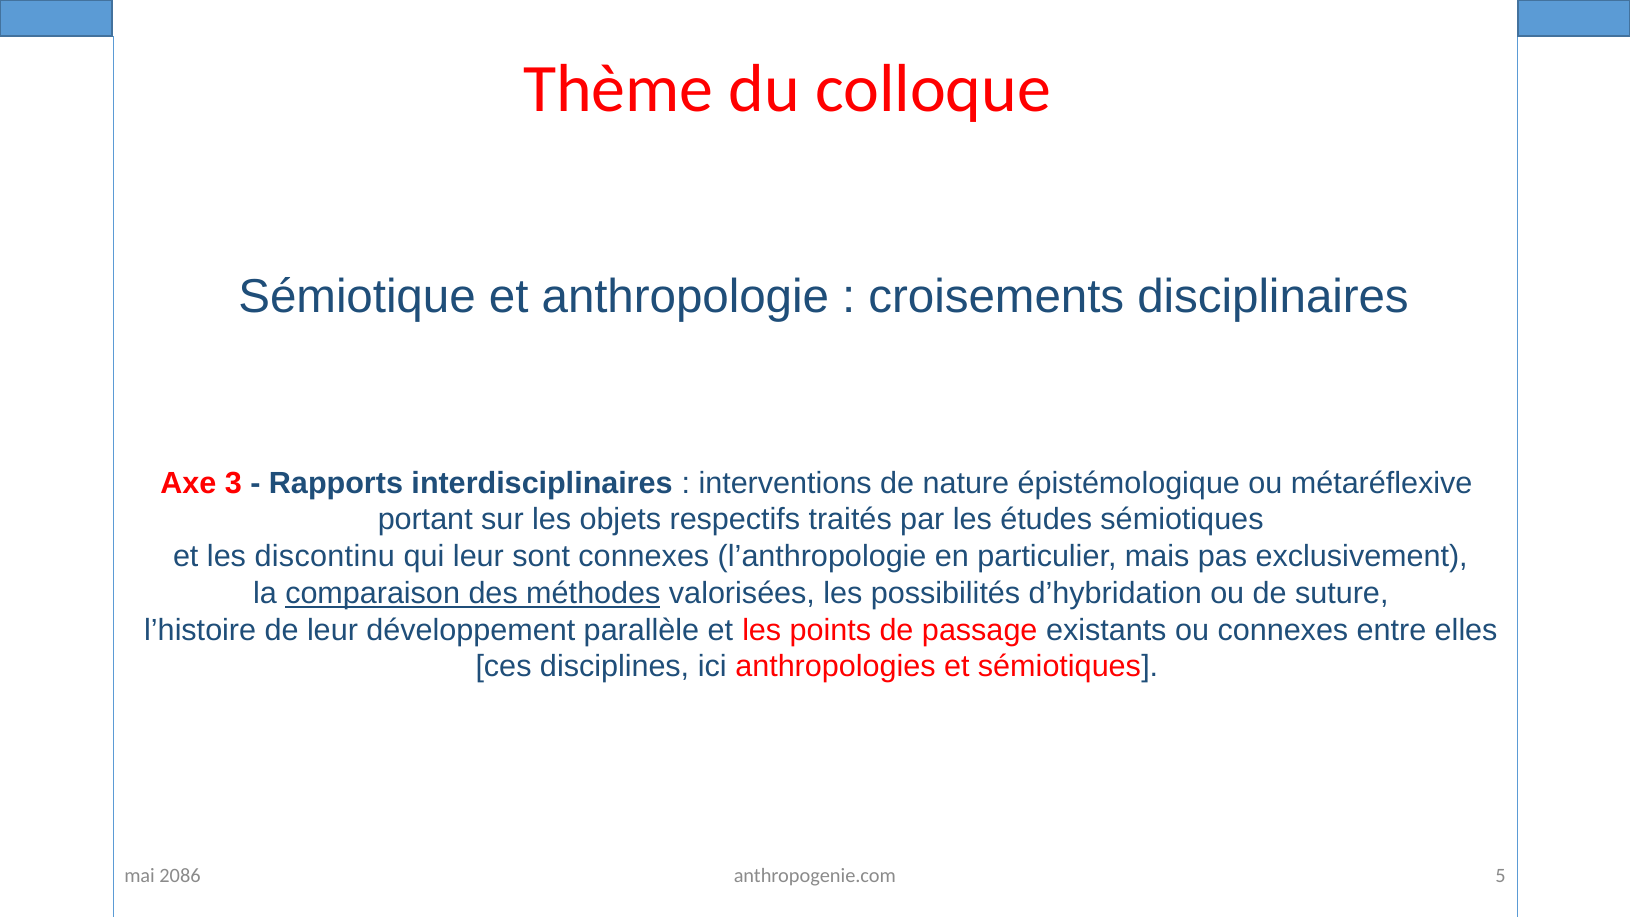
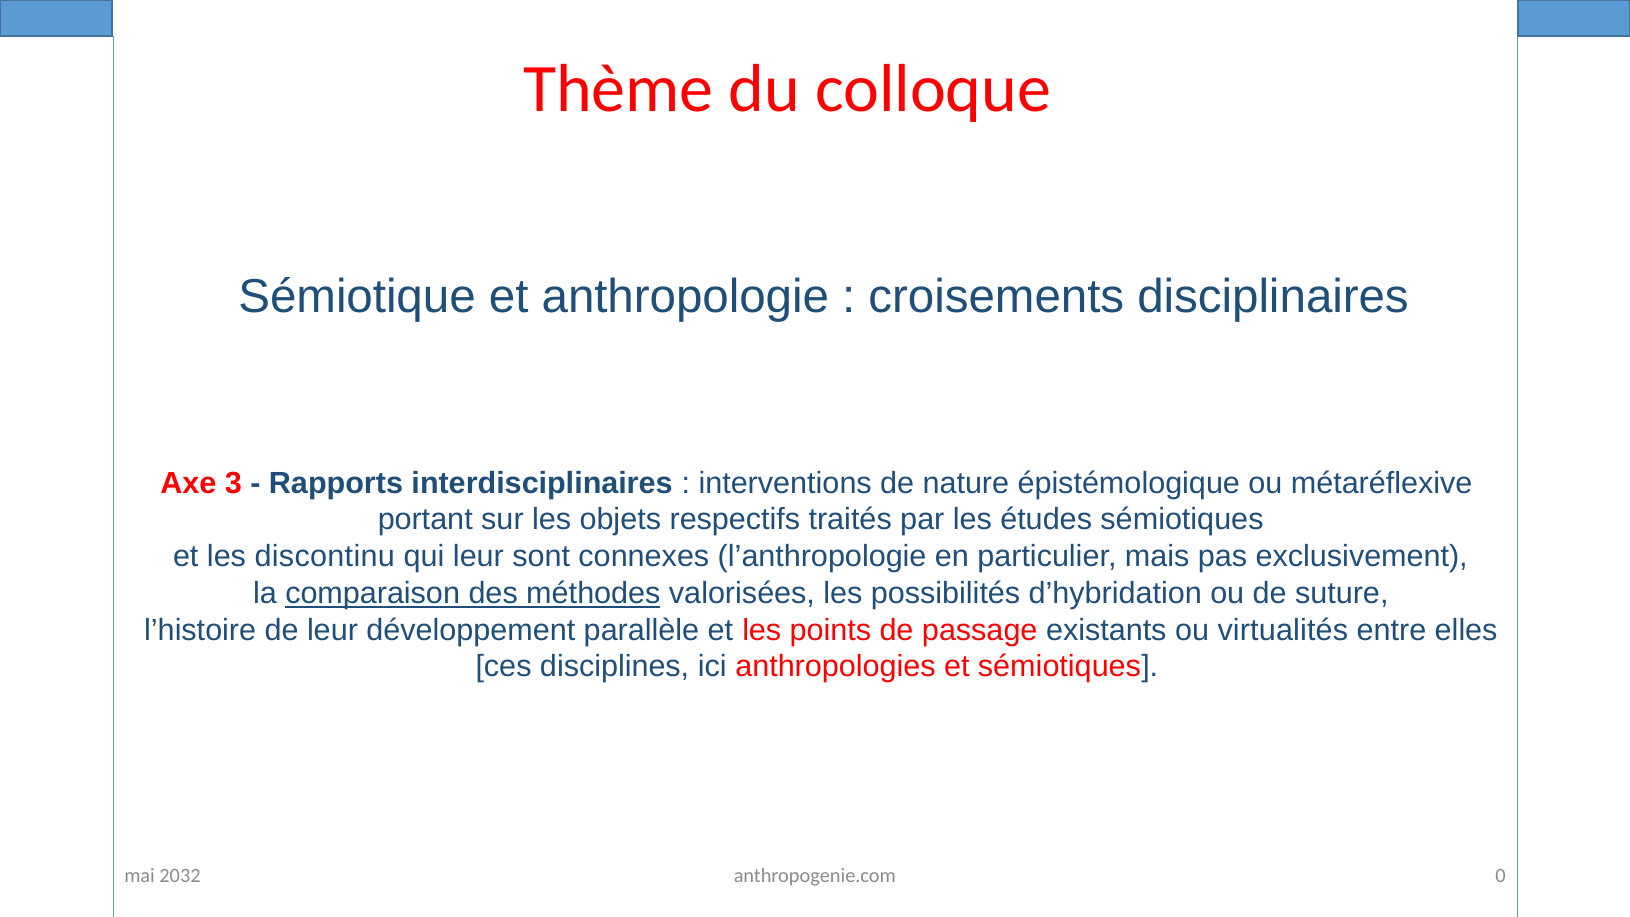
ou connexes: connexes -> virtualités (1283, 630)
5: 5 -> 0 (1501, 875)
2086: 2086 -> 2032 (180, 876)
